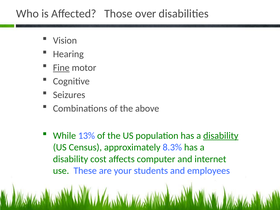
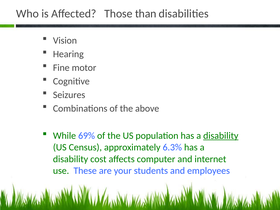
over: over -> than (146, 14)
Fine underline: present -> none (61, 68)
13%: 13% -> 69% (87, 136)
8.3%: 8.3% -> 6.3% (172, 147)
